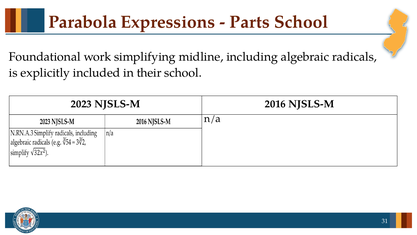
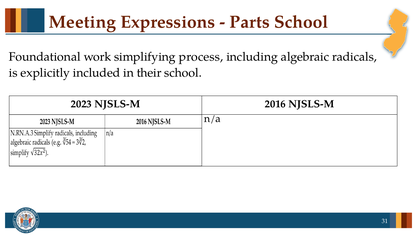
Parabola: Parabola -> Meeting (82, 22)
midline: midline -> process (201, 57)
